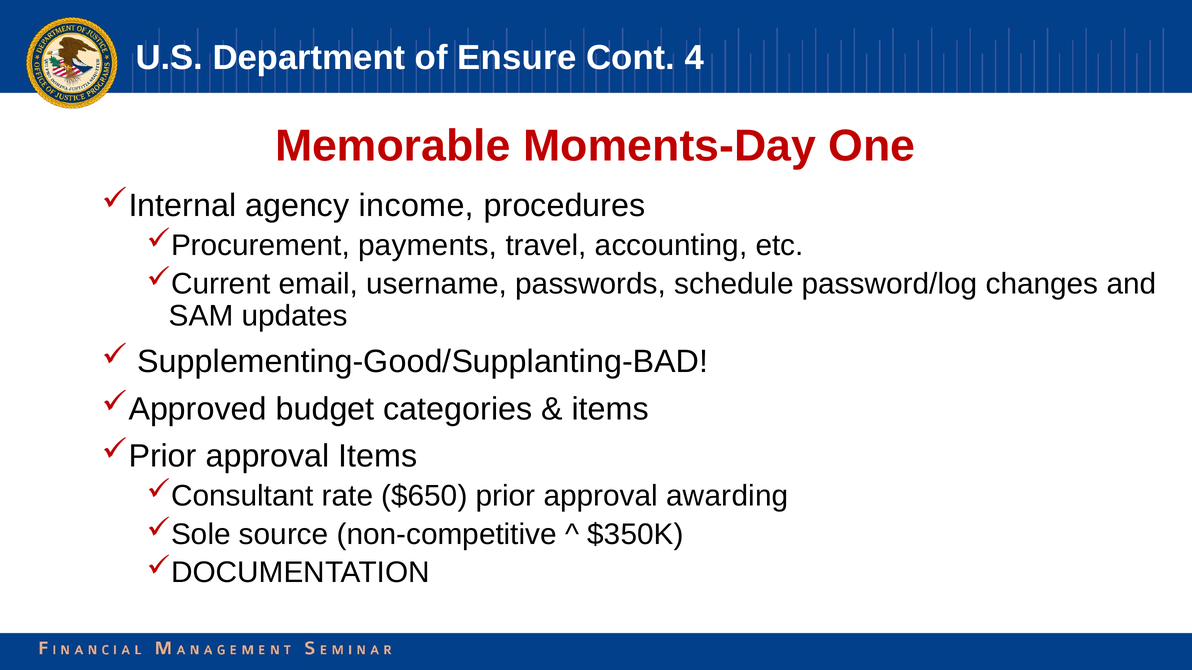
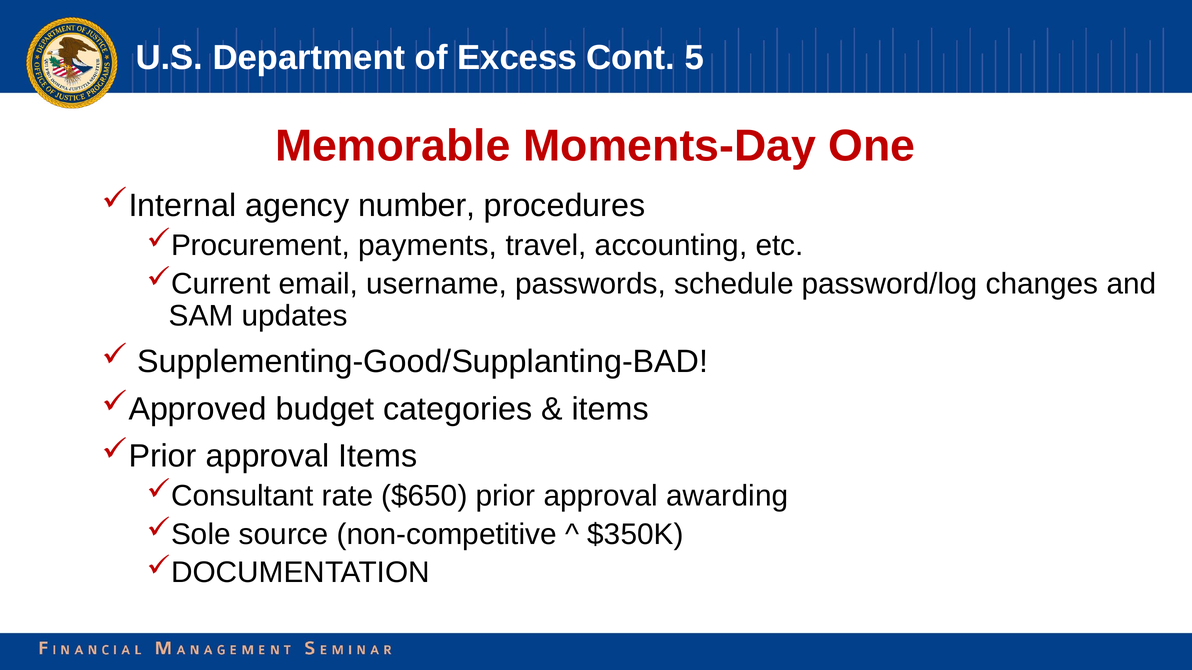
Ensure: Ensure -> Excess (517, 58)
4: 4 -> 5 (694, 58)
income: income -> number (417, 206)
